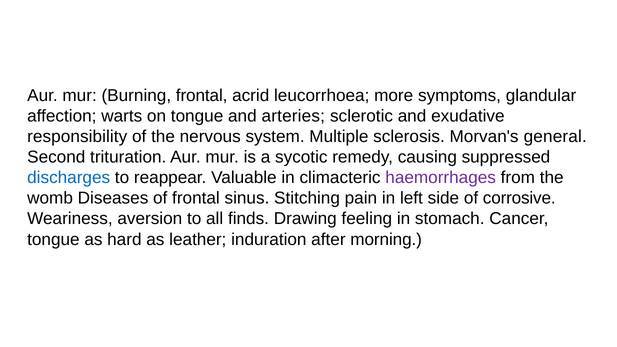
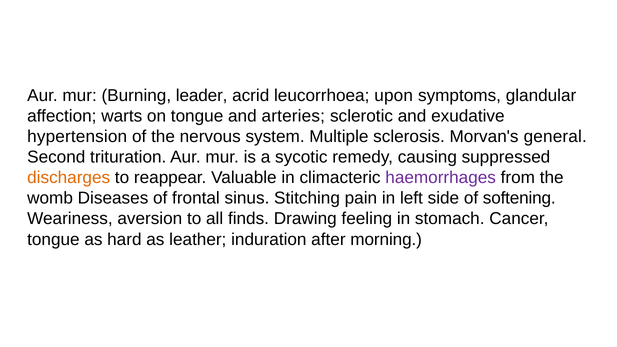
Burning frontal: frontal -> leader (202, 95)
more: more -> upon (394, 95)
responsibility: responsibility -> hypertension (77, 137)
discharges colour: blue -> orange (69, 178)
corrosive: corrosive -> softening (519, 198)
